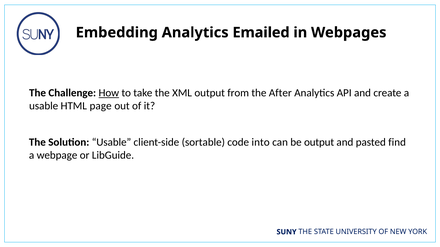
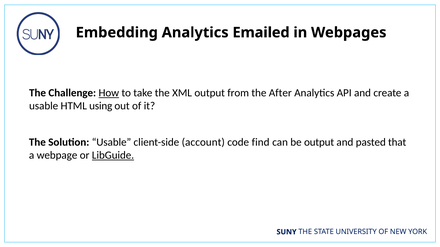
page: page -> using (101, 106)
sortable: sortable -> account (203, 142)
into: into -> find (261, 142)
find: find -> that (397, 142)
LibGuide underline: none -> present (113, 156)
